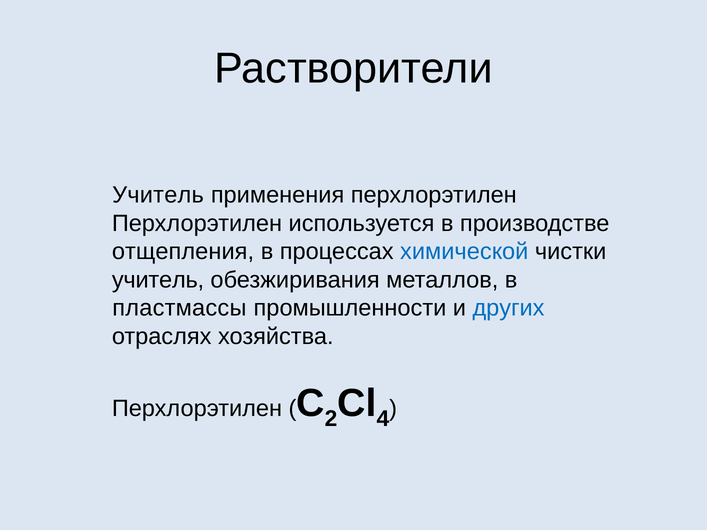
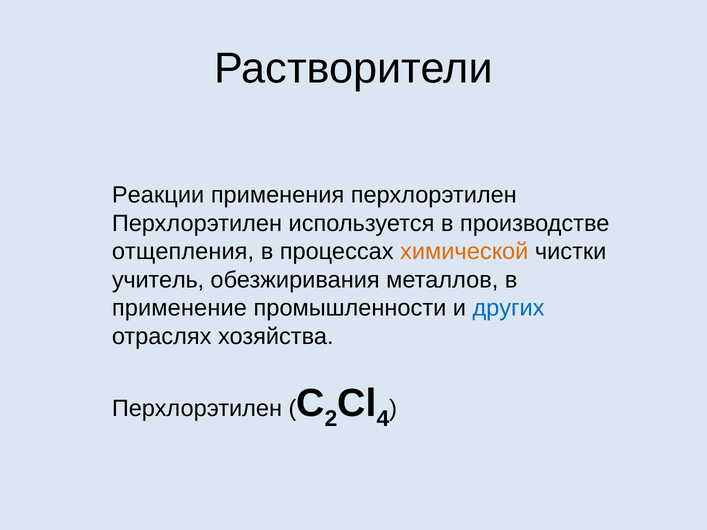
Учитель: Учитель -> Реакции (158, 195)
химической colour: blue -> orange (464, 252)
пластмассы: пластмассы -> применение (179, 308)
